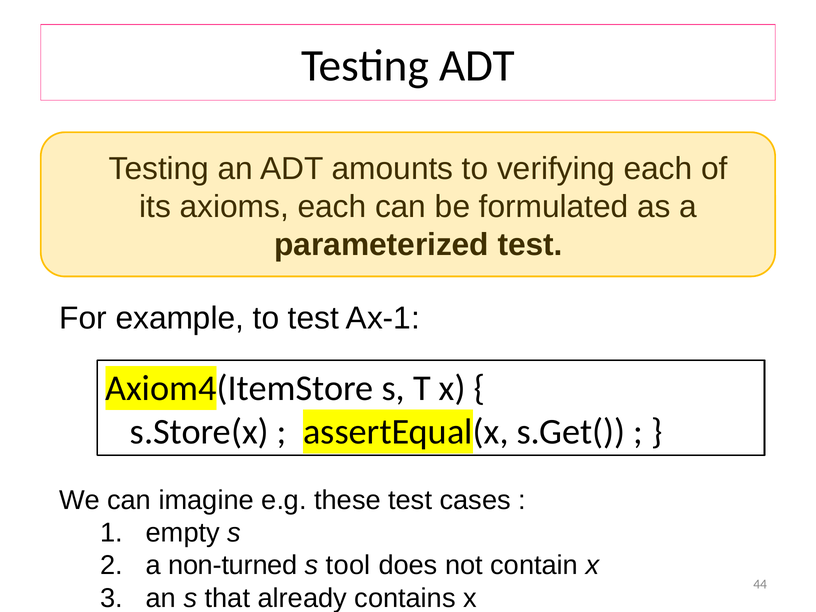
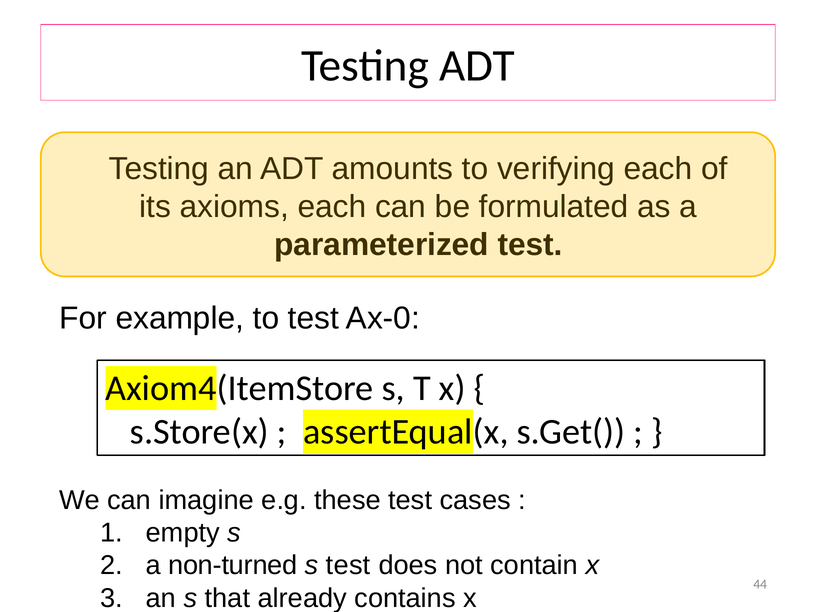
Ax-1: Ax-1 -> Ax-0 (383, 318)
s tool: tool -> test (348, 565)
